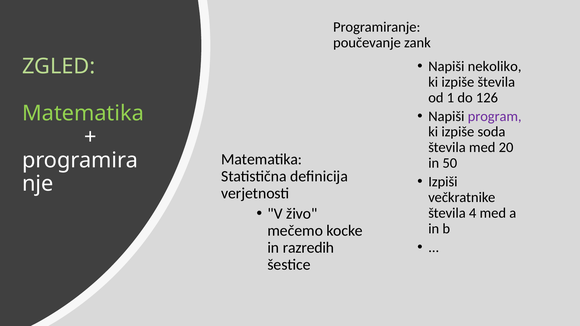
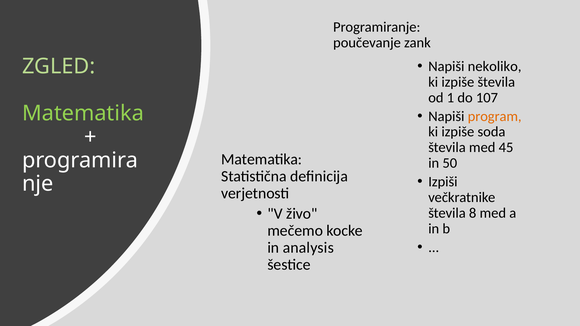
126: 126 -> 107 (487, 98)
program colour: purple -> orange (495, 116)
20: 20 -> 45 (506, 148)
4: 4 -> 8 (473, 213)
razredih: razredih -> analysis (308, 248)
